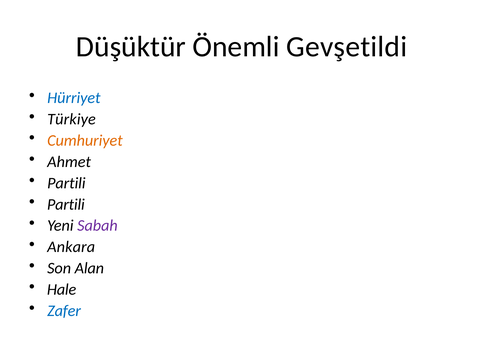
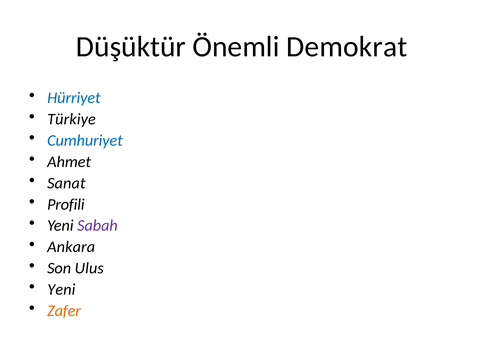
Gevşetildi: Gevşetildi -> Demokrat (347, 47)
Cumhuriyet colour: orange -> blue (85, 141)
Partili: Partili -> Sanat (66, 183)
Partili: Partili -> Profili (66, 204)
Alan: Alan -> Ulus (89, 268)
Hale: Hale -> Yeni (61, 289)
Zafer colour: blue -> orange (64, 311)
